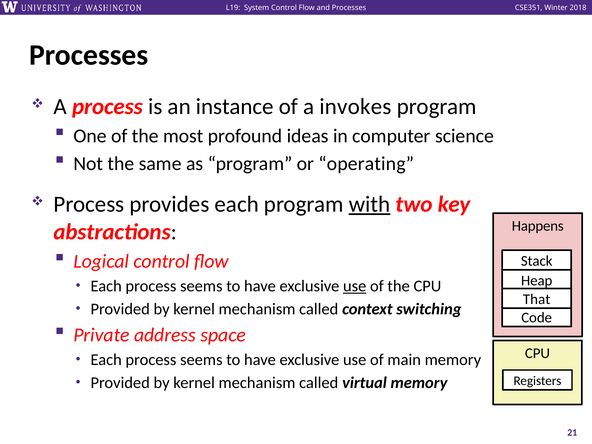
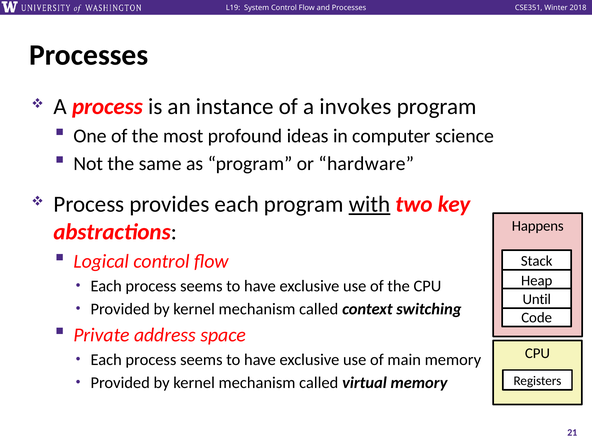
operating: operating -> hardware (366, 164)
use underline: present -> none (355, 286)
That: That -> Until (537, 299)
